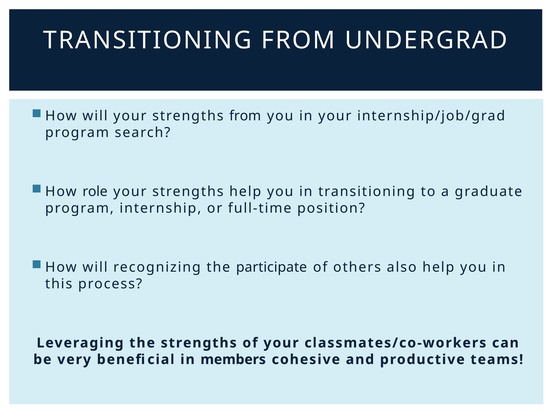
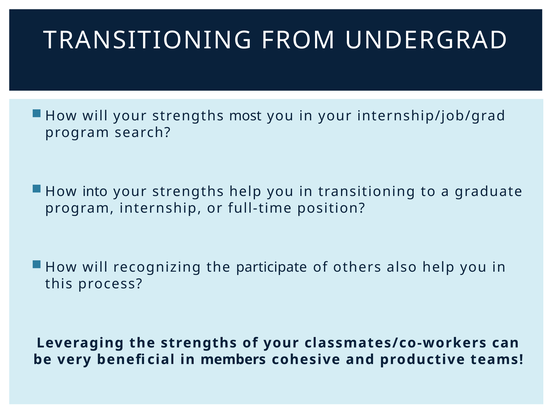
strengths from: from -> most (245, 116)
role: role -> into (95, 192)
